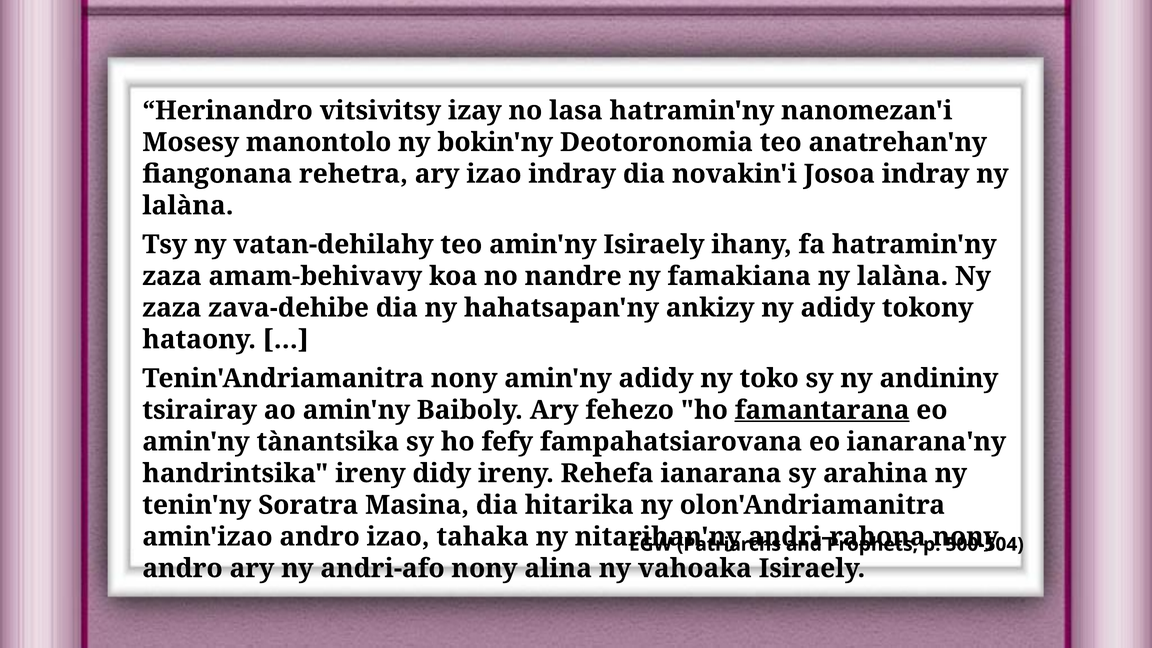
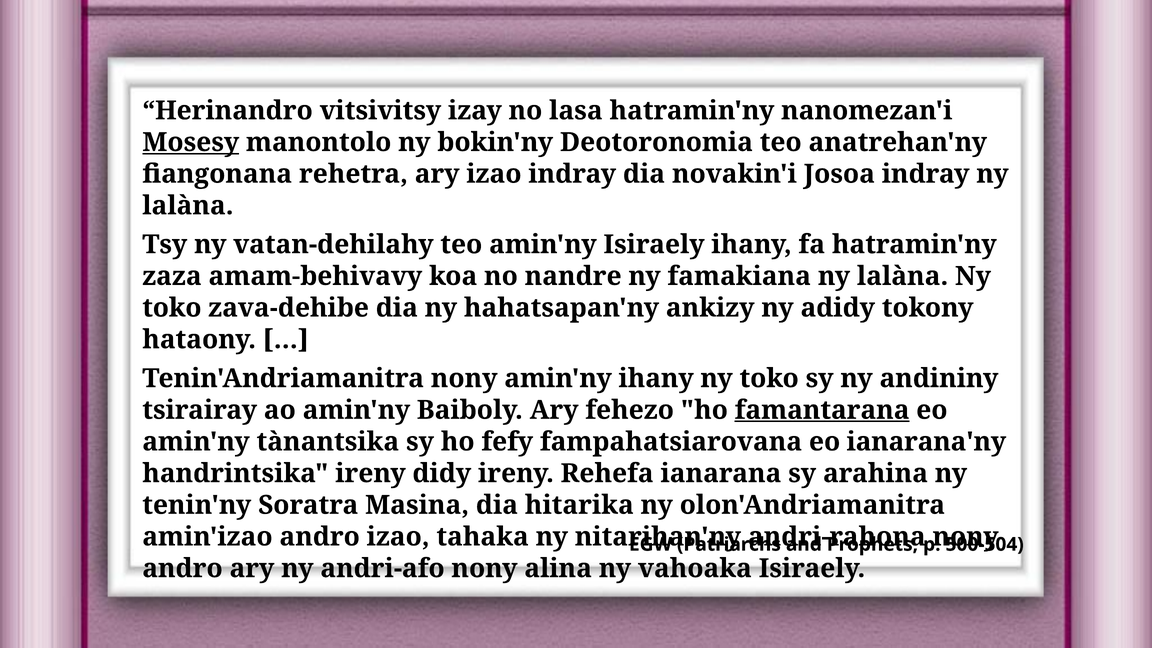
Mosesy underline: none -> present (191, 142)
zaza: zaza -> toko (172, 308)
amin'ny adidy: adidy -> ihany (656, 378)
